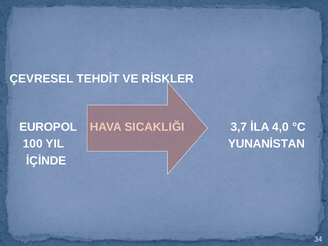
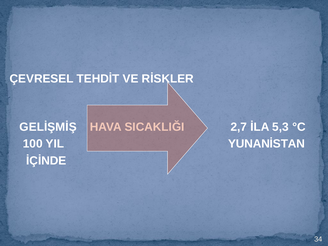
EUROPOL: EUROPOL -> GELİŞMİŞ (48, 127)
3,7: 3,7 -> 2,7 (239, 127)
4,0: 4,0 -> 5,3 (280, 127)
